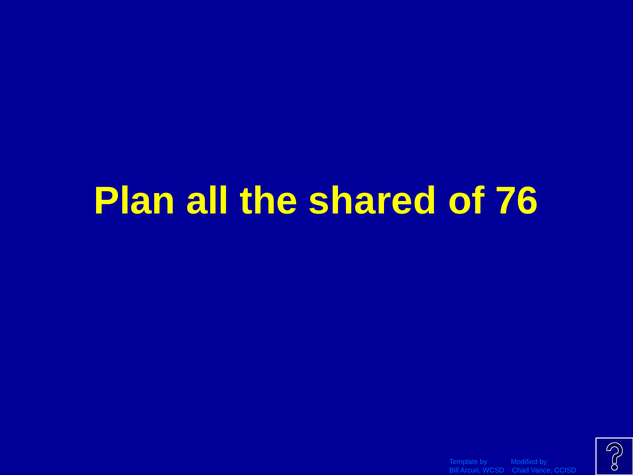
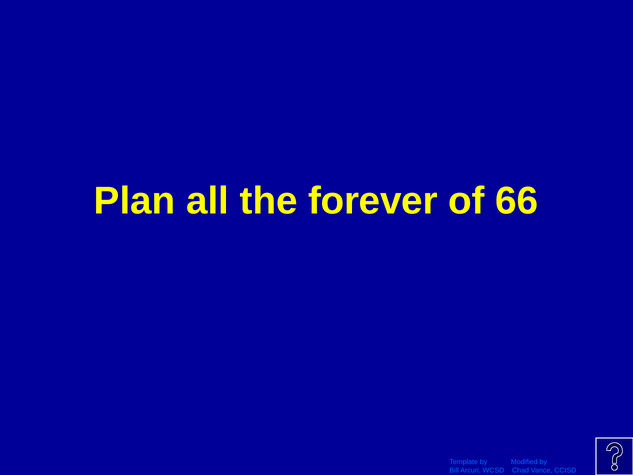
shared: shared -> forever (373, 201)
76: 76 -> 66 (517, 201)
